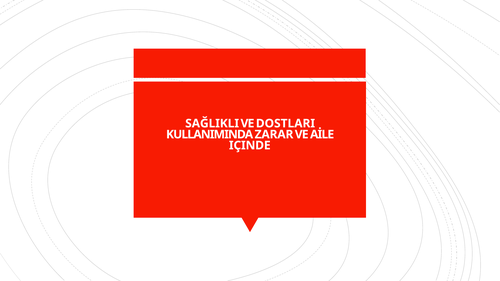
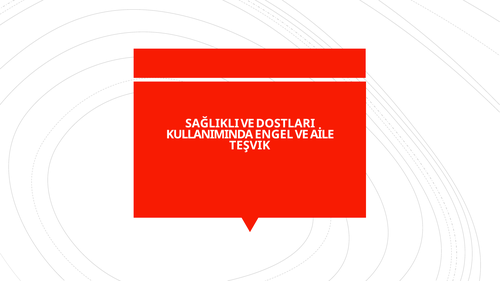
ZARAR: ZARAR -> ENGEL (274, 135)
IÇINDE: IÇINDE -> TEŞVIK (250, 146)
